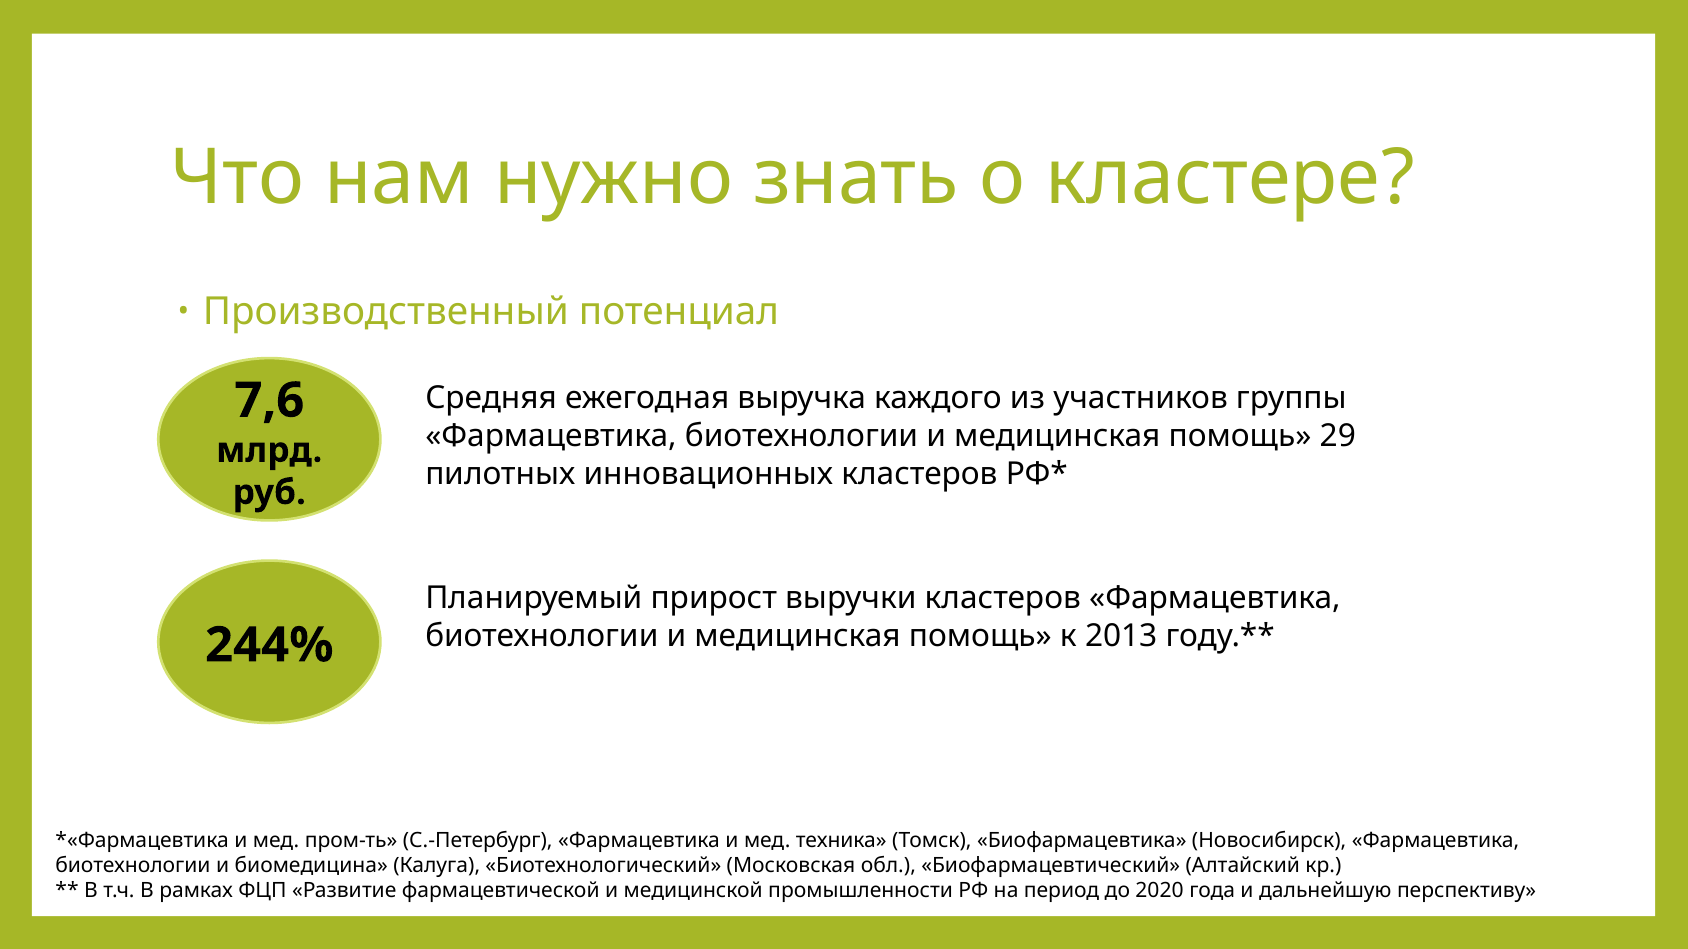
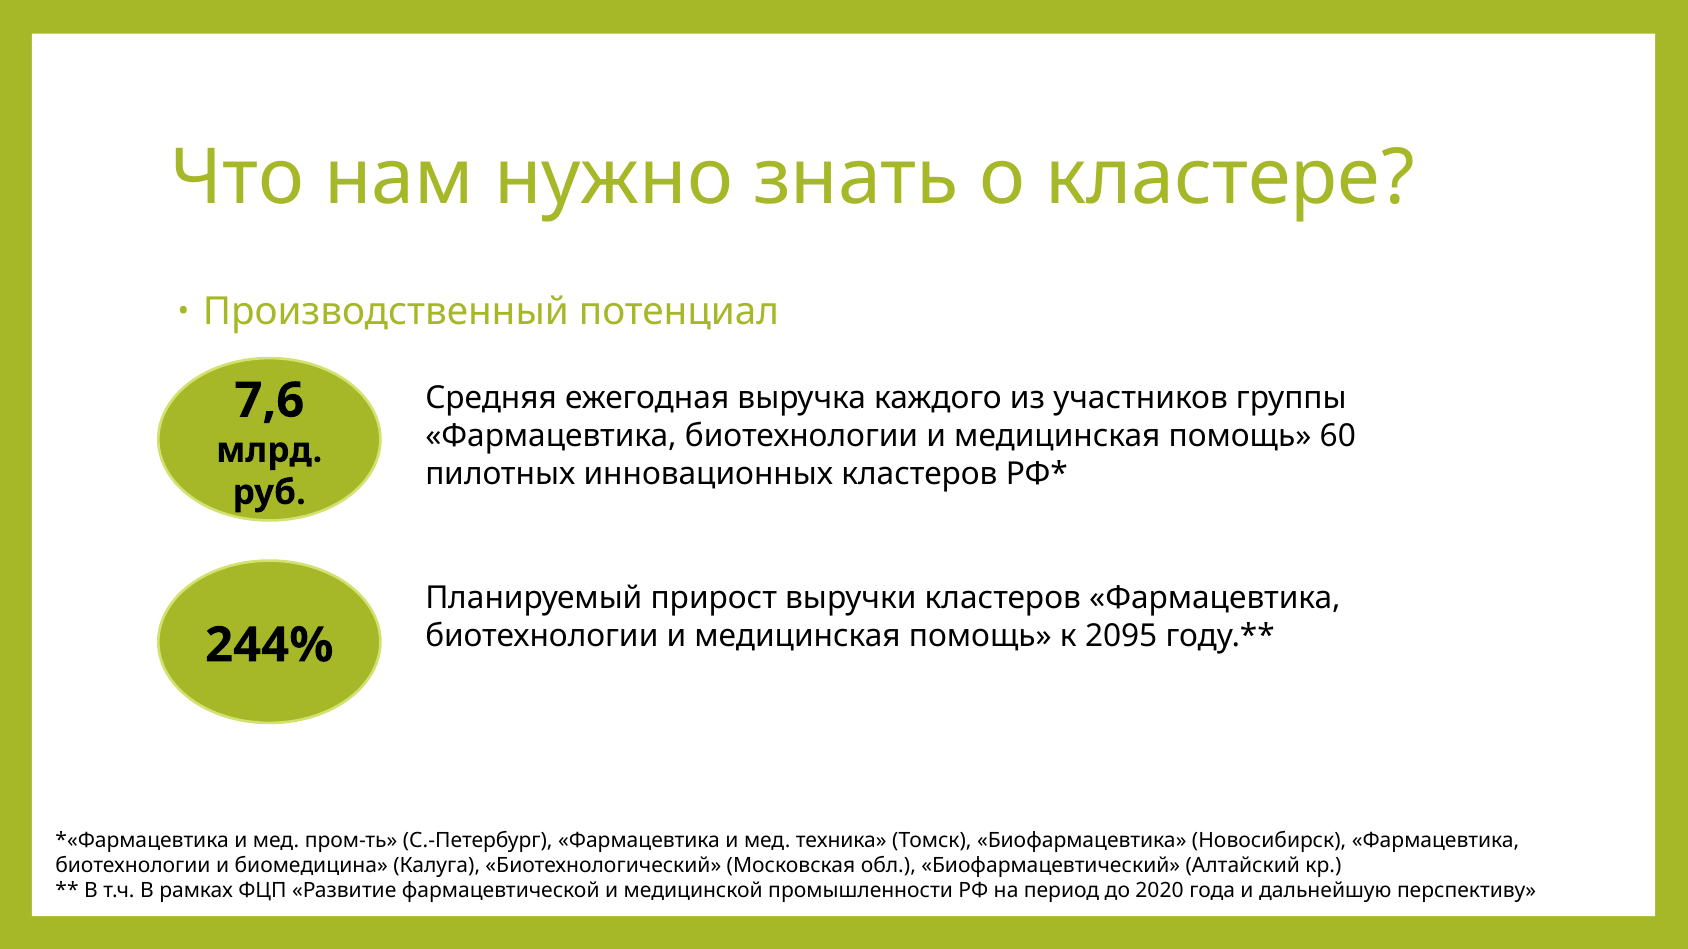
29: 29 -> 60 (1338, 437)
2013: 2013 -> 2095 (1121, 637)
